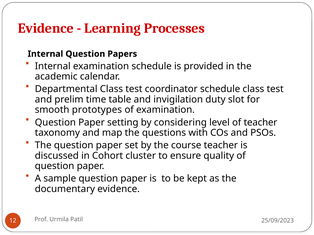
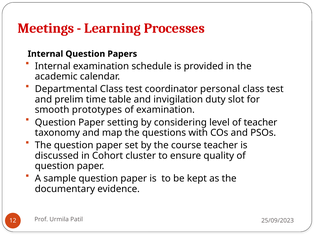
Evidence: Evidence -> Meetings (46, 28)
coordinator schedule: schedule -> personal (220, 89)
